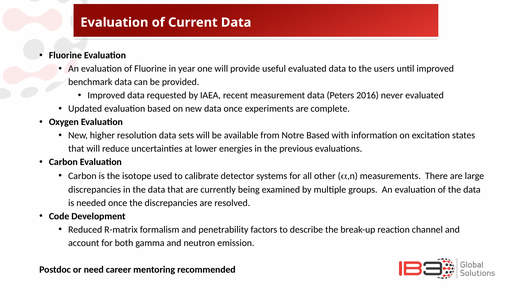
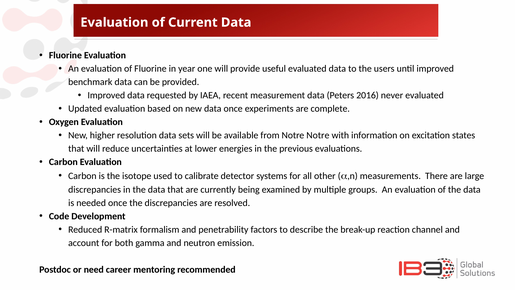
Notre Based: Based -> Notre (318, 135)
